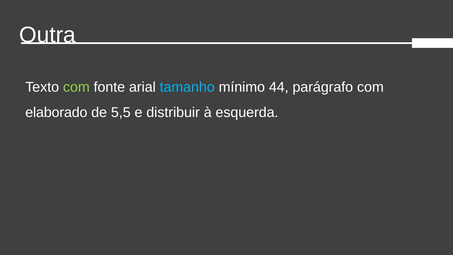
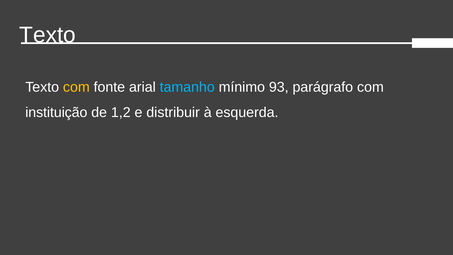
Outra: Outra -> Texto (48, 35)
com colour: light green -> yellow (76, 87)
44: 44 -> 93 (279, 87)
elaborado: elaborado -> instituição (56, 113)
5,5: 5,5 -> 1,2 (121, 113)
